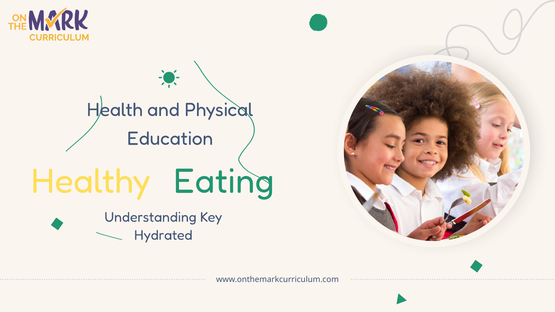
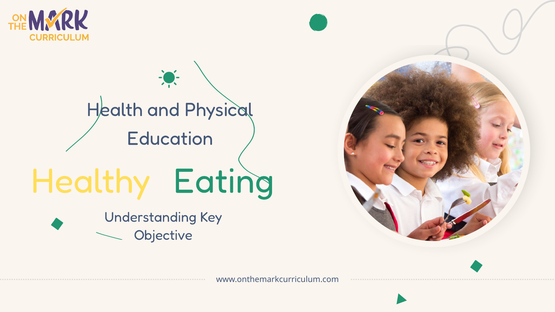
Hydrated: Hydrated -> Objective (163, 235)
